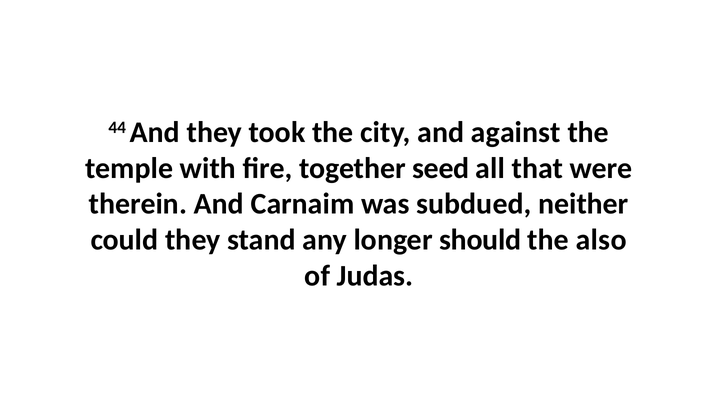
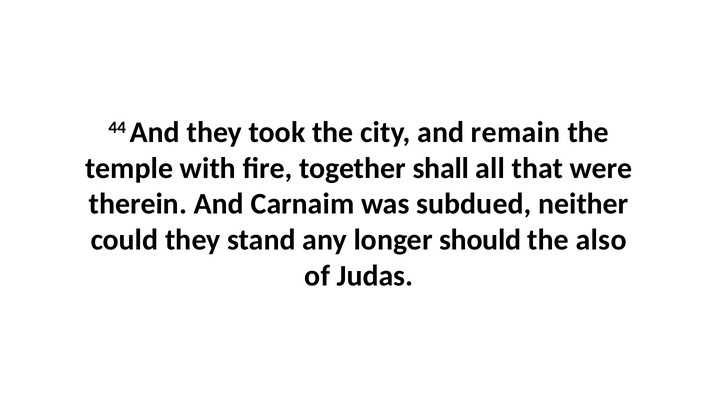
against: against -> remain (516, 132)
seed: seed -> shall (441, 168)
